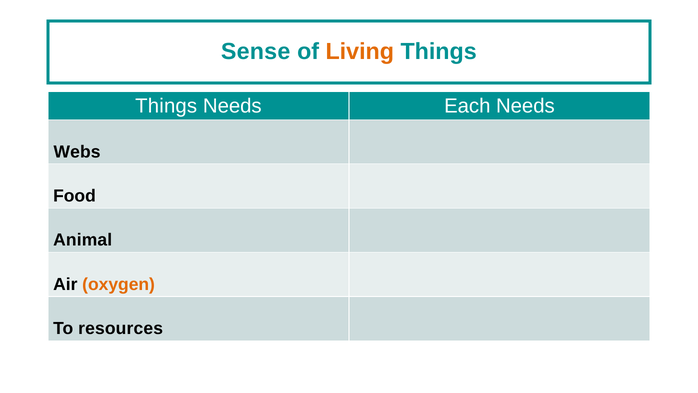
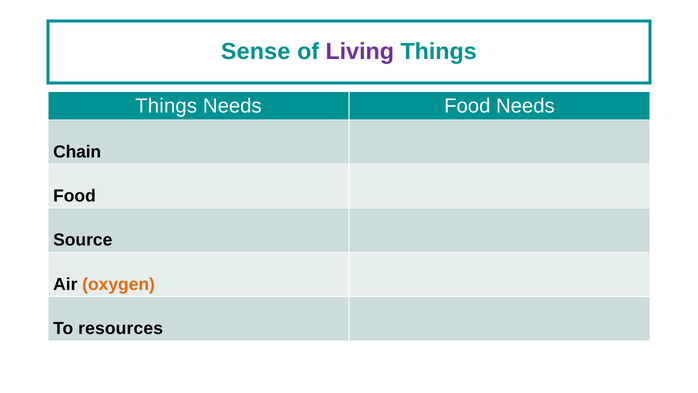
Living colour: orange -> purple (360, 51)
Needs Each: Each -> Food (467, 106)
Webs: Webs -> Chain (77, 152)
Animal: Animal -> Source (83, 240)
